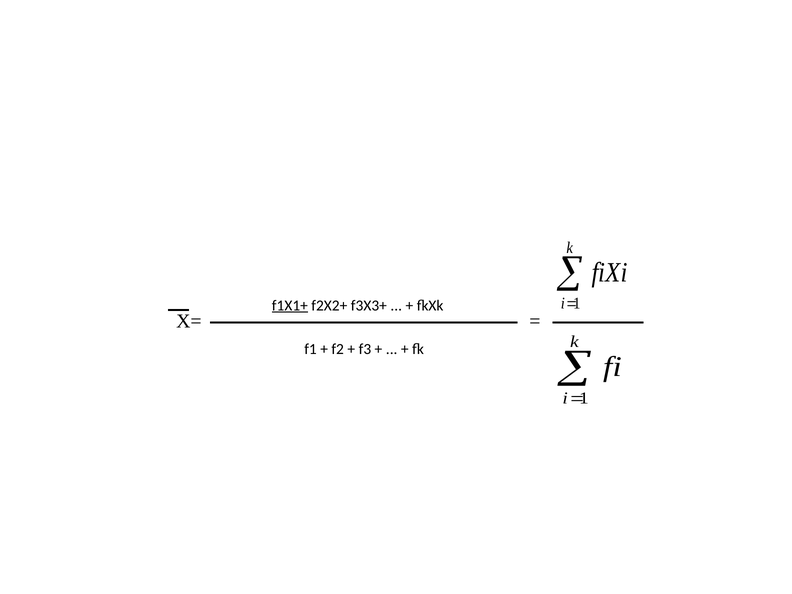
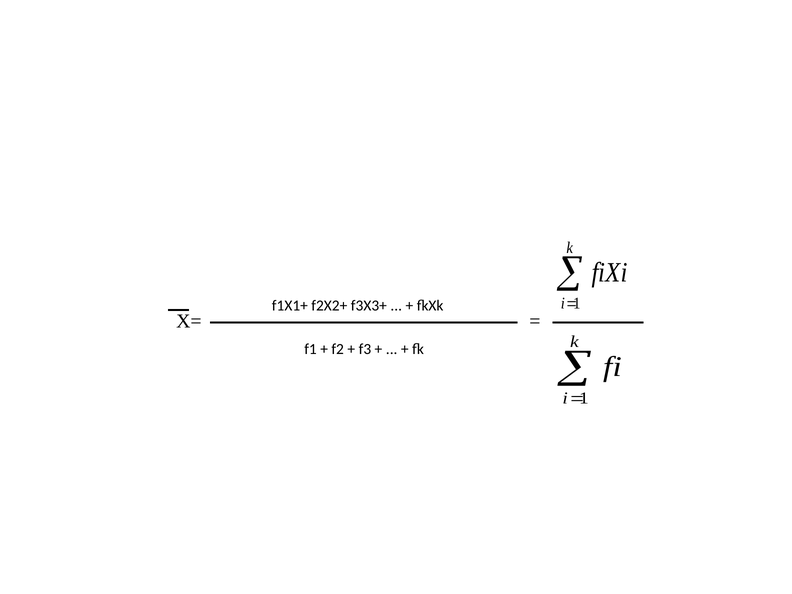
f1X1+ underline: present -> none (290, 306)
